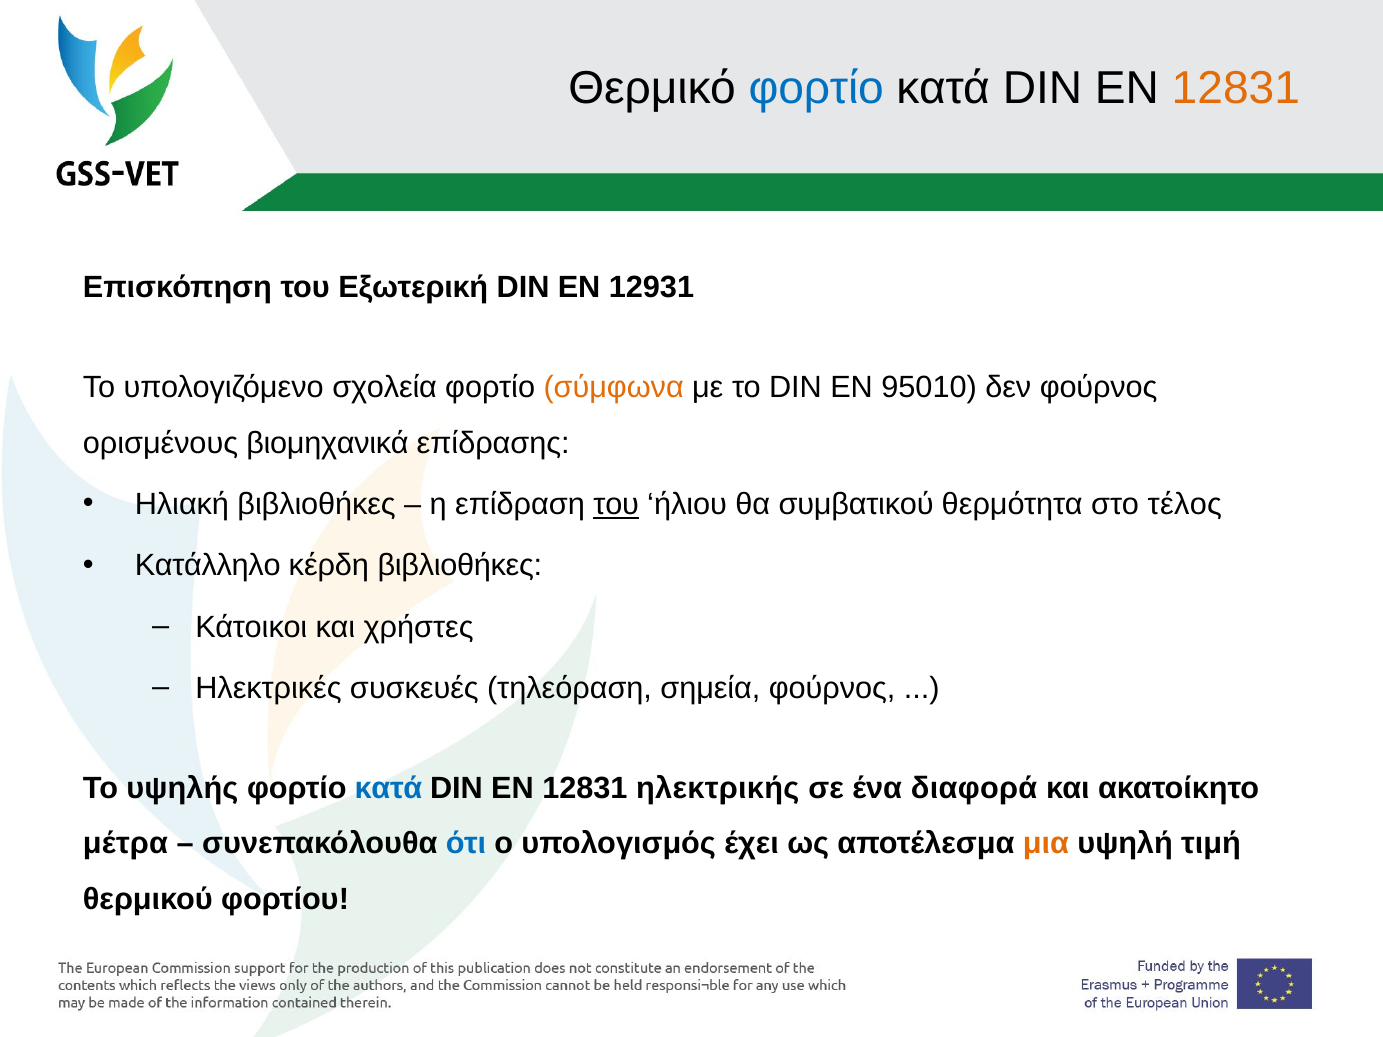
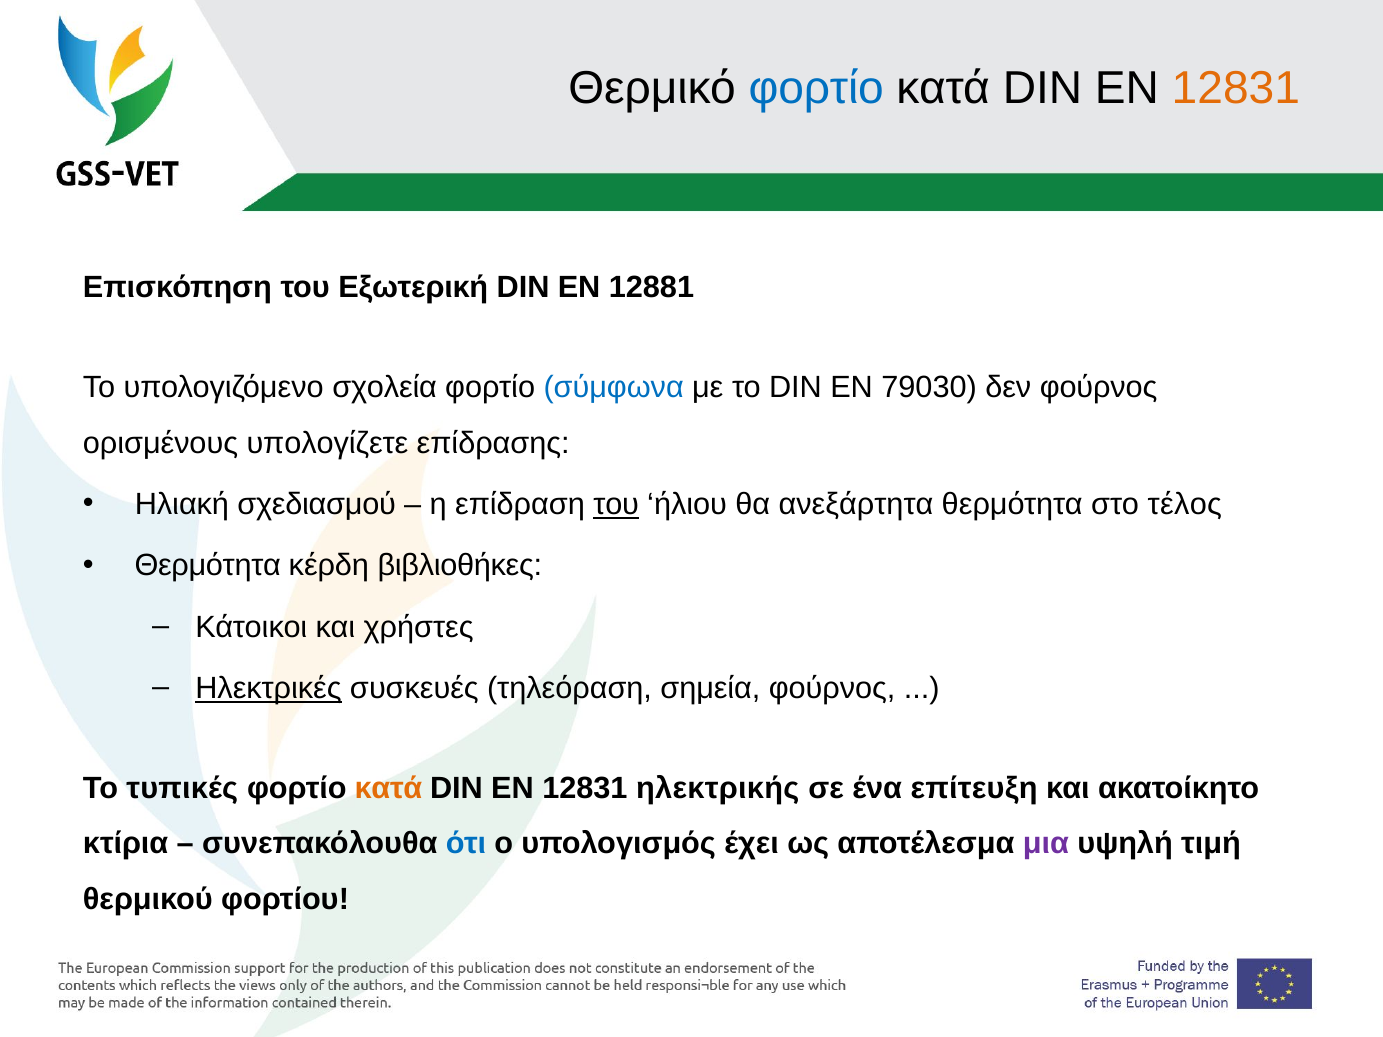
12931: 12931 -> 12881 (651, 288)
σύμφωνα colour: orange -> blue (614, 388)
95010: 95010 -> 79030 (929, 388)
βιομηχανικά: βιομηχανικά -> υπολογίζετε (327, 443)
Ηλιακή βιβλιοθήκες: βιβλιοθήκες -> σχεδιασμού (317, 505)
συμβατικού: συμβατικού -> ανεξάρτητα (856, 505)
Κατάλληλο: Κατάλληλο -> Θερμότητα (208, 566)
Ηλεκτρικές underline: none -> present (268, 689)
υψηλής: υψηλής -> τυπικές (182, 789)
κατά colour: blue -> orange (388, 789)
διαφορά: διαφορά -> επίτευξη (974, 789)
μέτρα: μέτρα -> κτίρια (126, 844)
μια colour: orange -> purple (1046, 844)
